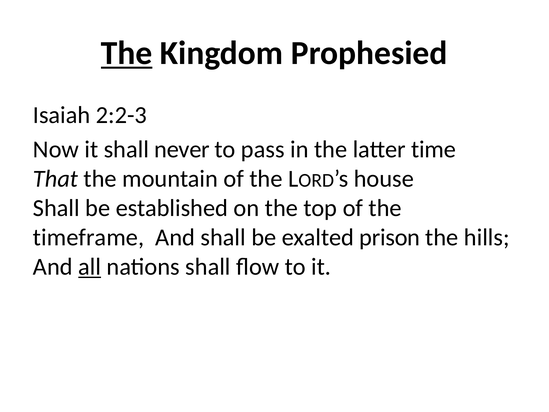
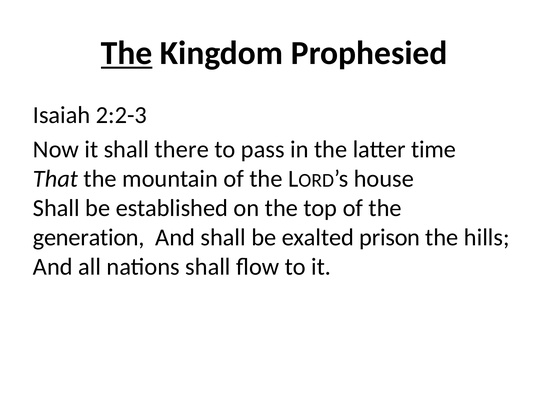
never: never -> there (182, 149)
timeframe: timeframe -> generation (89, 237)
all underline: present -> none (90, 267)
